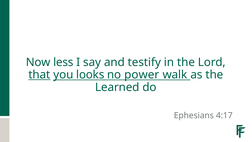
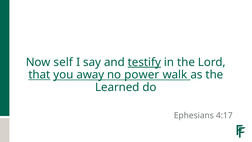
less: less -> self (63, 62)
testify underline: none -> present (144, 62)
looks: looks -> away (90, 75)
